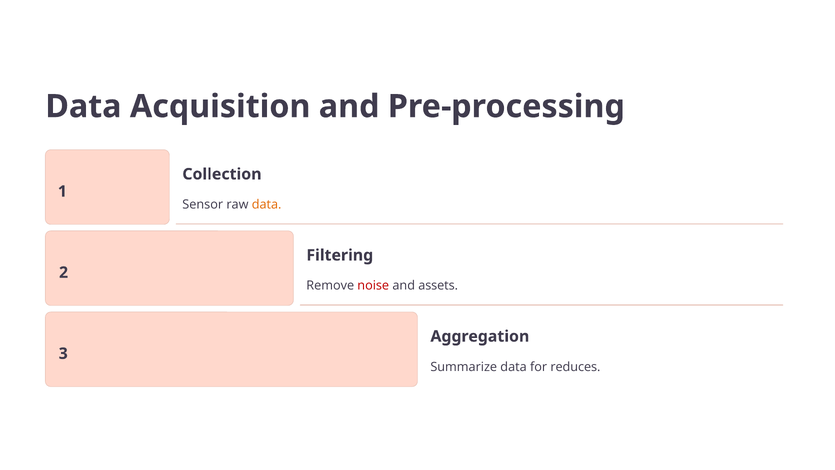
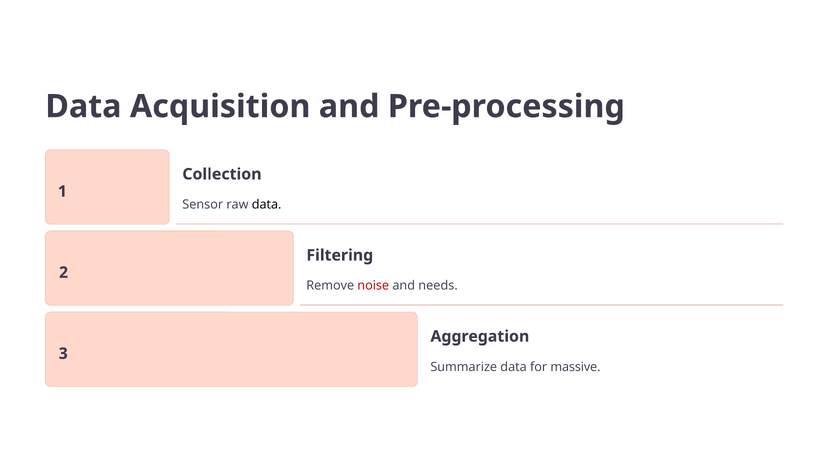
data colour: orange -> black (267, 205)
assets: assets -> needs (438, 286)
reduces: reduces -> massive (575, 367)
